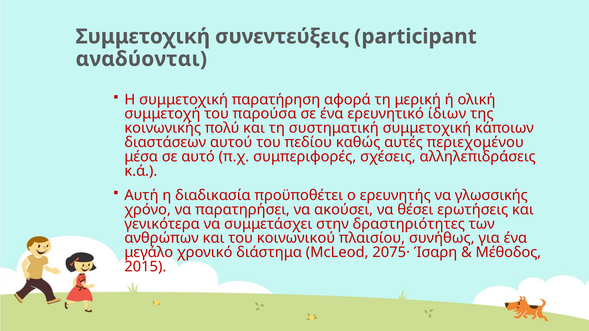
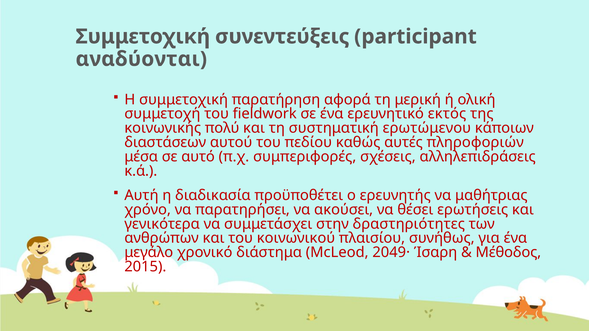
παρούσα: παρούσα -> fieldwork (265, 114)
ίδιων: ίδιων -> εκτός (447, 114)
συστηματική συμμετοχική: συμμετοχική -> ερωτώμενου (427, 128)
περιεχομένου: περιεχομένου -> πληροφοριών (475, 143)
γλωσσικής: γλωσσικής -> μαθήτριας (491, 195)
2075·: 2075· -> 2049· (391, 253)
